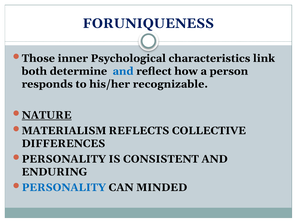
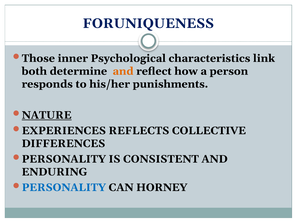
and colour: blue -> orange (123, 71)
recognizable: recognizable -> punishments (170, 84)
MATERIALISM: MATERIALISM -> EXPERIENCES (64, 130)
MINDED: MINDED -> HORNEY (162, 187)
